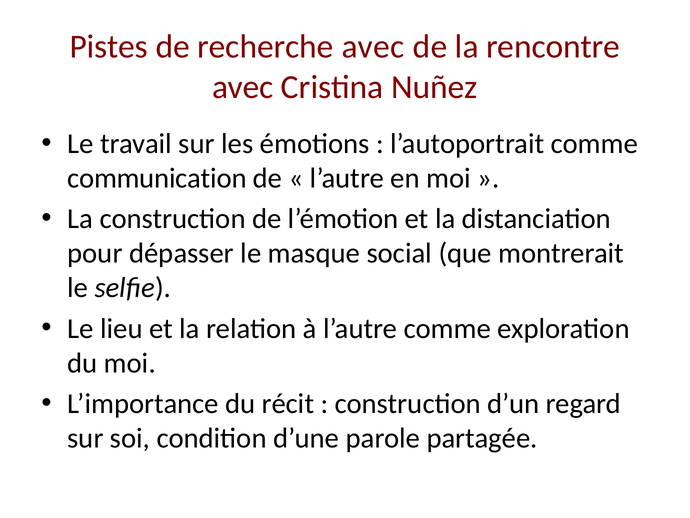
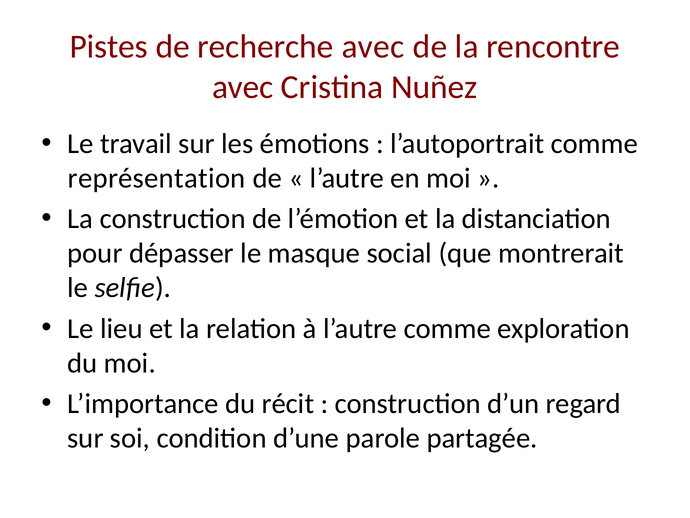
communication: communication -> représentation (157, 178)
